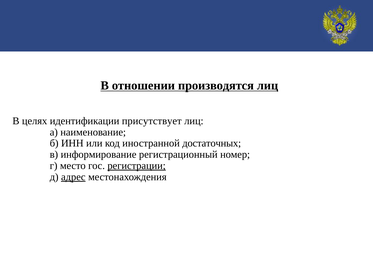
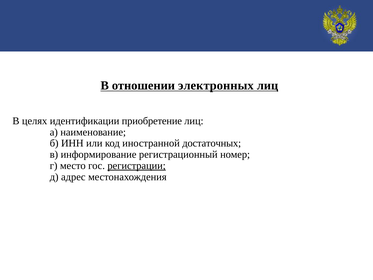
производятся: производятся -> электронных (216, 85)
присутствует: присутствует -> приобретение (152, 121)
адрес underline: present -> none (73, 177)
